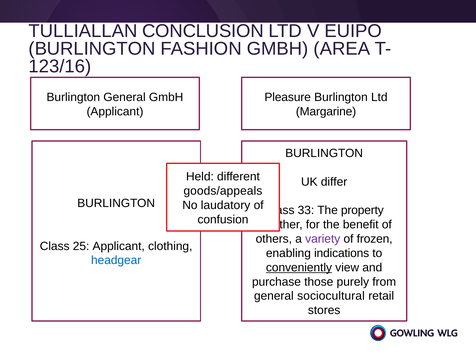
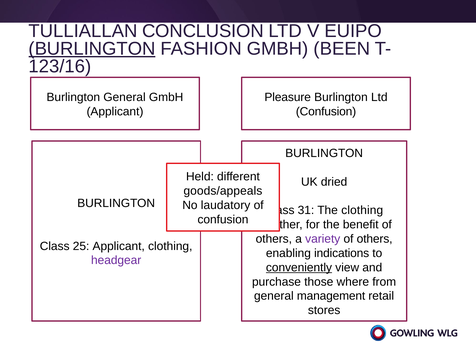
BURLINGTON underline: none -> present (92, 49)
AREA: AREA -> BEEN (342, 49)
Margarine: Margarine -> Confusion (326, 111)
differ: differ -> dried (334, 182)
33: 33 -> 31 (306, 210)
The property: property -> clothing (362, 210)
frozen: frozen -> others (375, 239)
headgear colour: blue -> purple (116, 260)
purely: purely -> where (353, 282)
sociocultural: sociocultural -> management (331, 296)
